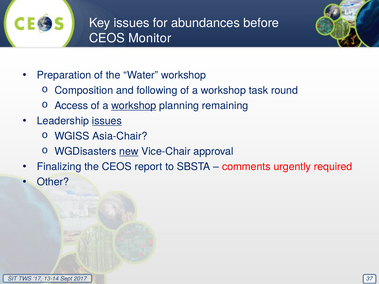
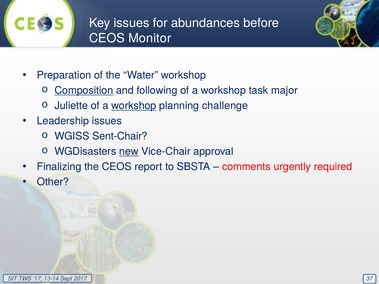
Composition underline: none -> present (84, 91)
round: round -> major (284, 91)
Access: Access -> Juliette (71, 106)
remaining: remaining -> challenge (225, 106)
issues underline: present -> none (107, 121)
Asia-Chair: Asia-Chair -> Sent-Chair (120, 136)
